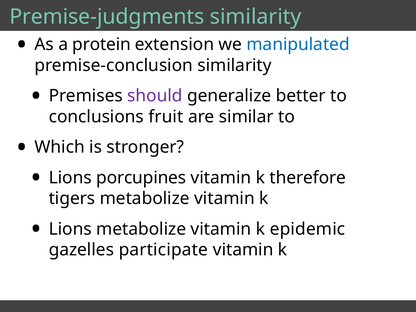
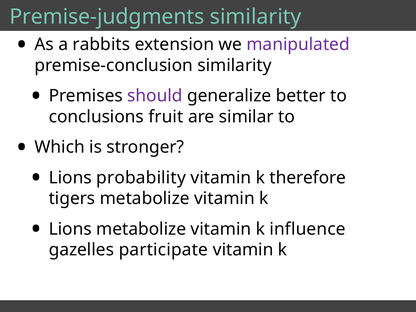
protein: protein -> rabbits (101, 45)
manipulated colour: blue -> purple (298, 45)
porcupines: porcupines -> probability (141, 178)
epidemic: epidemic -> influence (308, 229)
